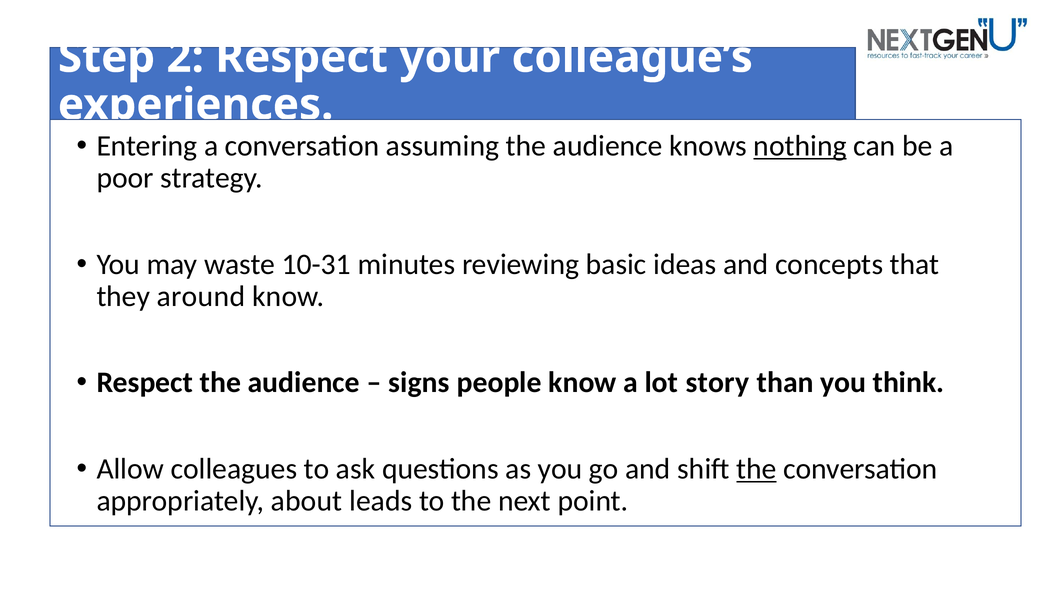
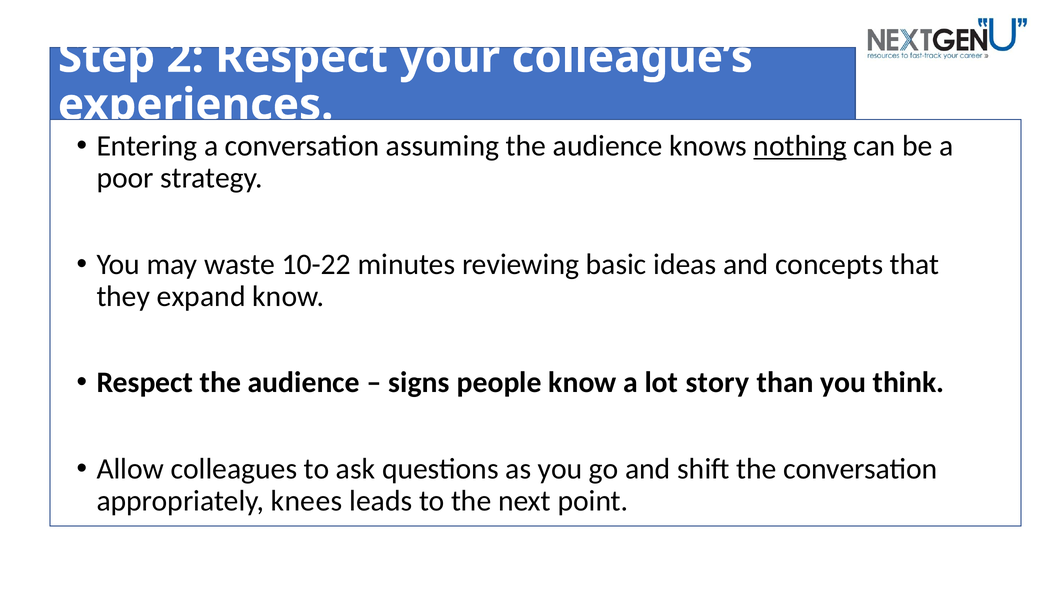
10-31: 10-31 -> 10-22 (316, 264)
around: around -> expand (201, 296)
the underline: present -> none (756, 469)
about: about -> knees (306, 501)
